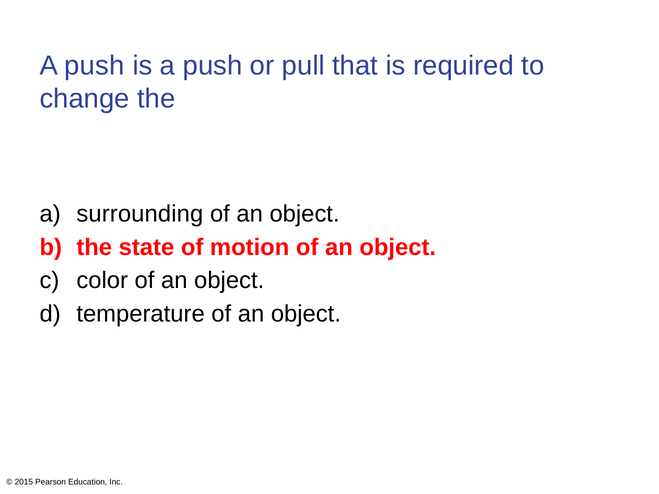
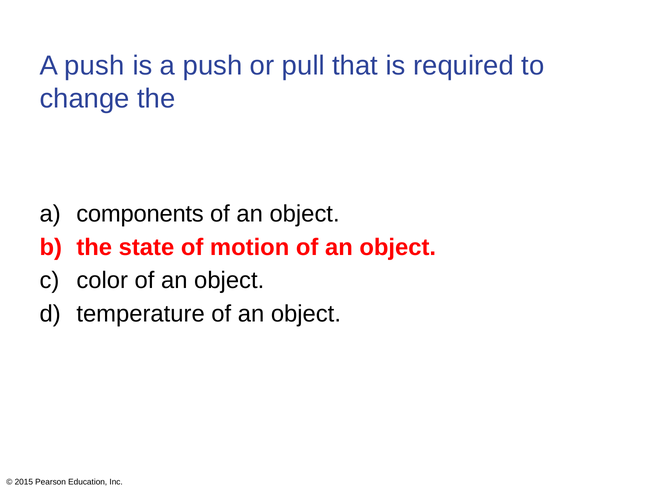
surrounding: surrounding -> components (140, 214)
